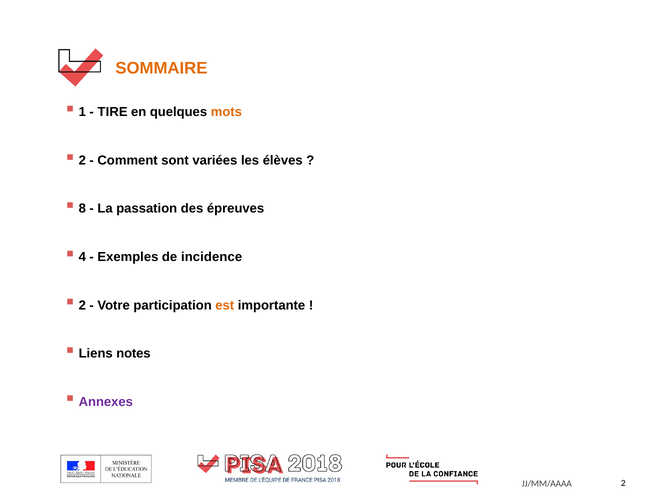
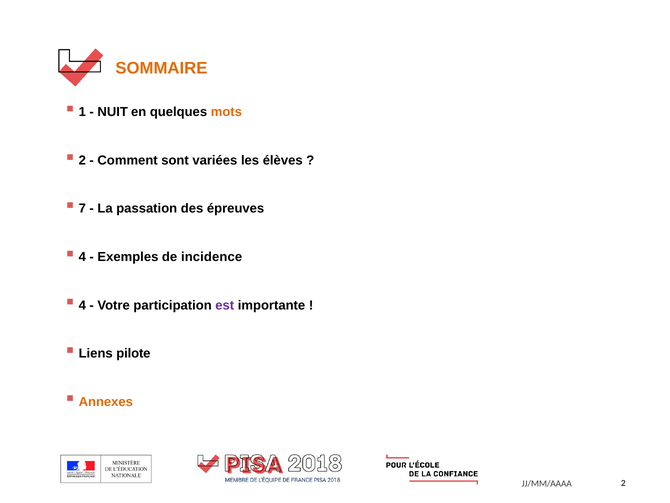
TIRE: TIRE -> NUIT (113, 112)
8: 8 -> 7 (82, 208)
2: 2 -> 4 (82, 305)
est colour: orange -> purple (225, 305)
notes: notes -> pilote (133, 353)
Annexes colour: purple -> orange (106, 401)
